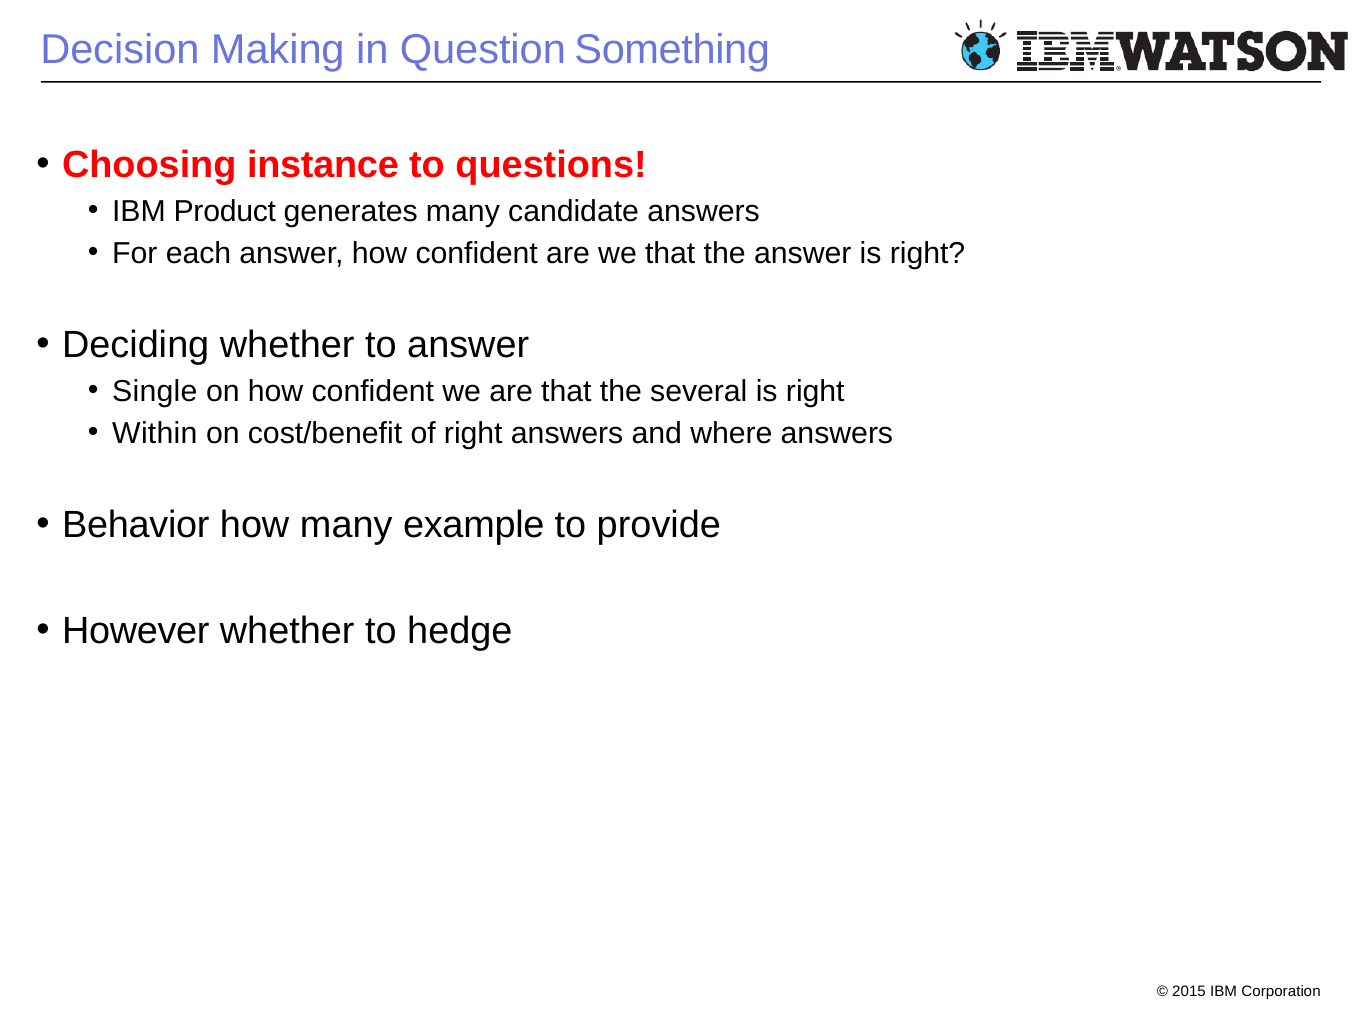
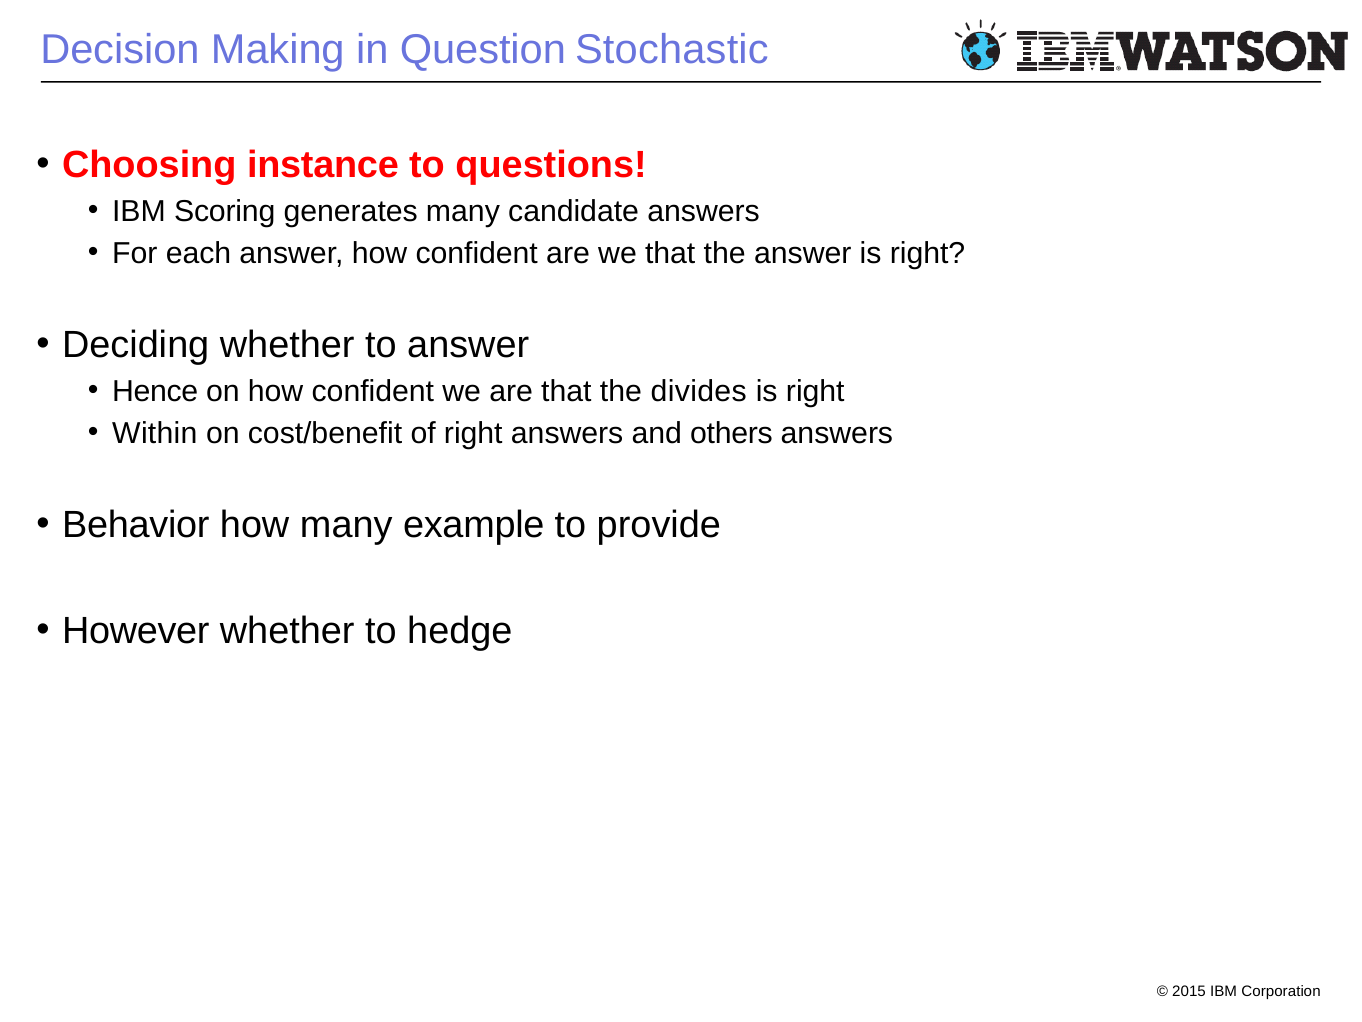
Something: Something -> Stochastic (672, 49)
Product: Product -> Scoring (225, 211)
Single: Single -> Hence (155, 391)
several: several -> divides (699, 391)
where: where -> others (731, 434)
